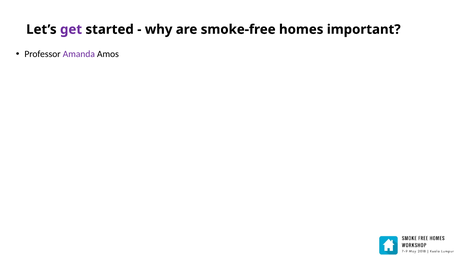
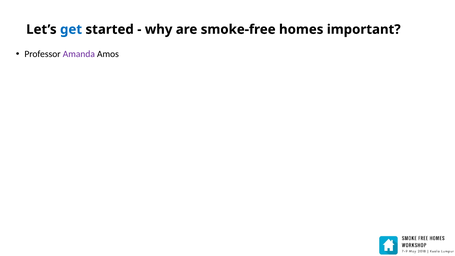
get colour: purple -> blue (71, 29)
